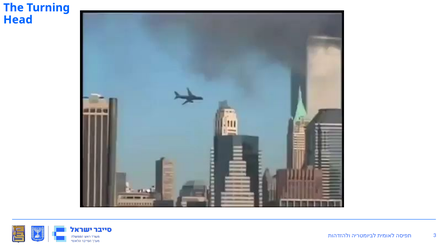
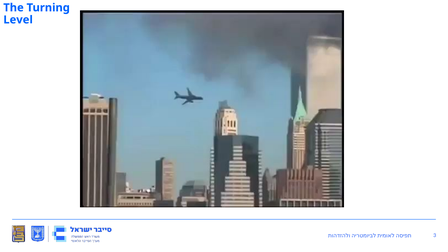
Head: Head -> Level (18, 20)
